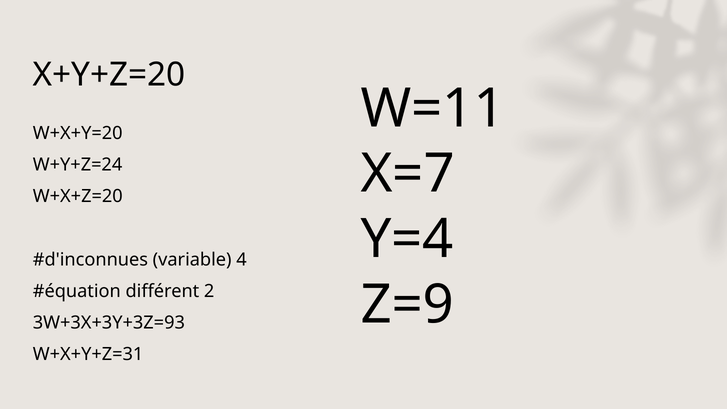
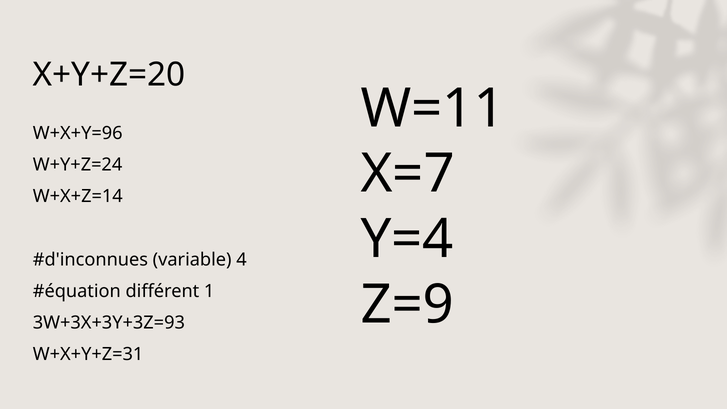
W+X+Y=20: W+X+Y=20 -> W+X+Y=96 (78, 133)
W+X+Z=20: W+X+Z=20 -> W+X+Z=14 (78, 196)
2: 2 -> 1 (209, 291)
